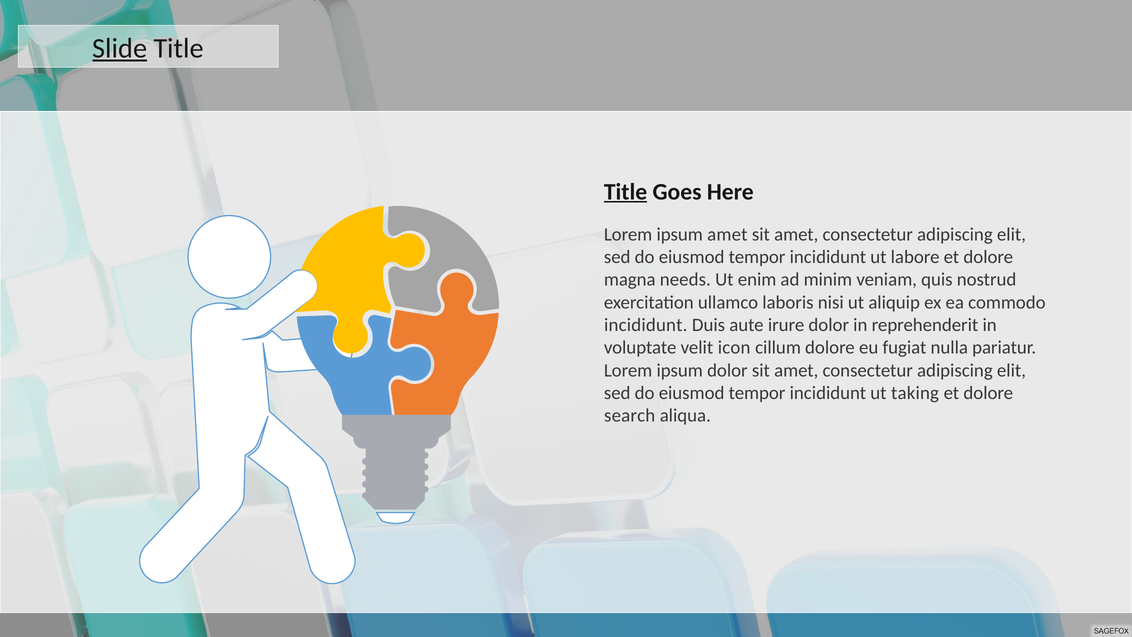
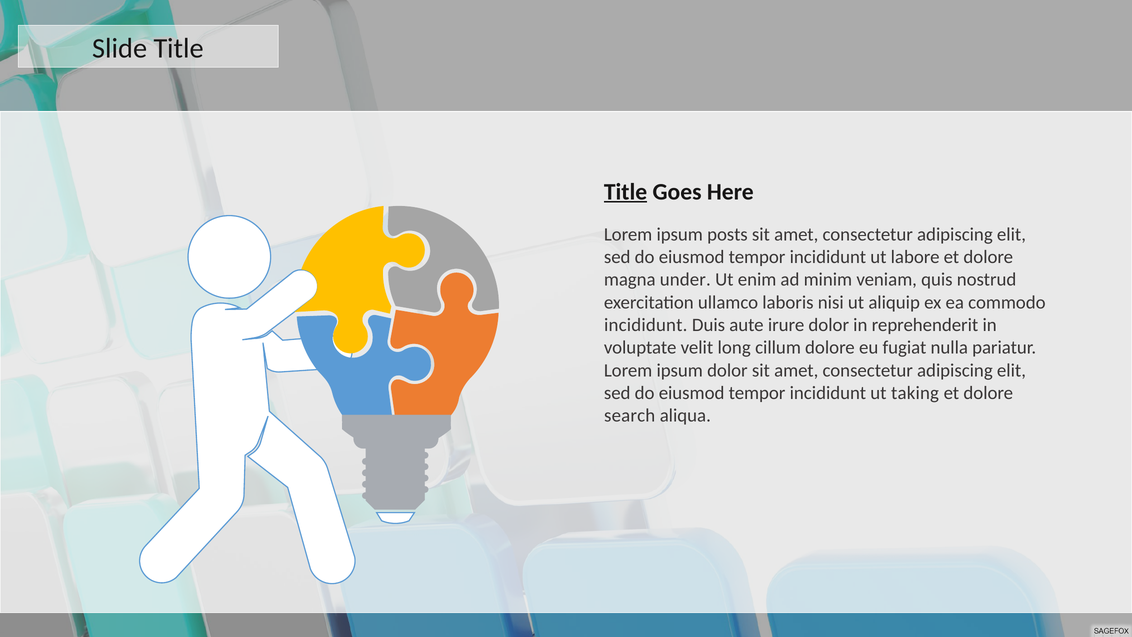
Slide underline: present -> none (120, 48)
ipsum amet: amet -> posts (727, 234)
needs: needs -> under (685, 280)
icon: icon -> long (734, 348)
